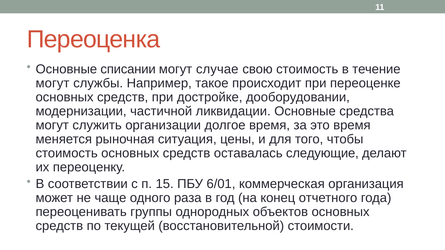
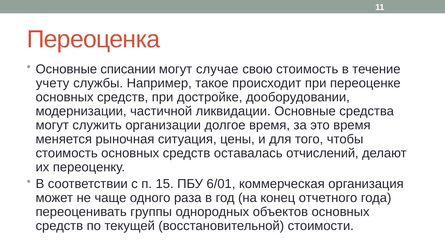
могут: могут -> учету (53, 83)
следующие: следующие -> отчислений (322, 153)
